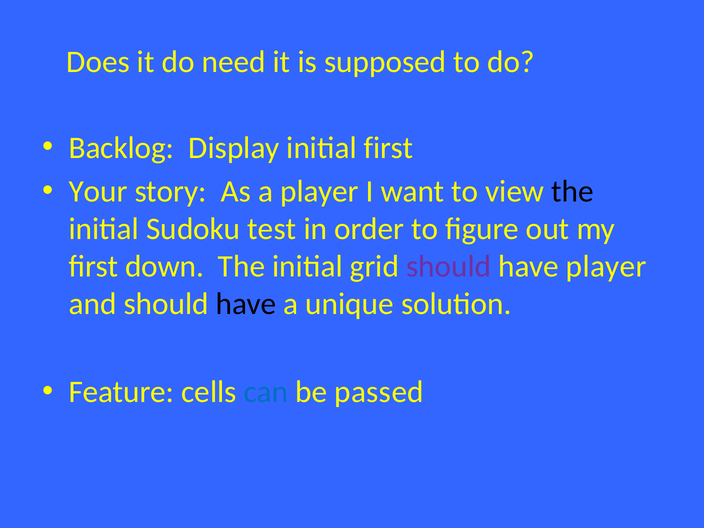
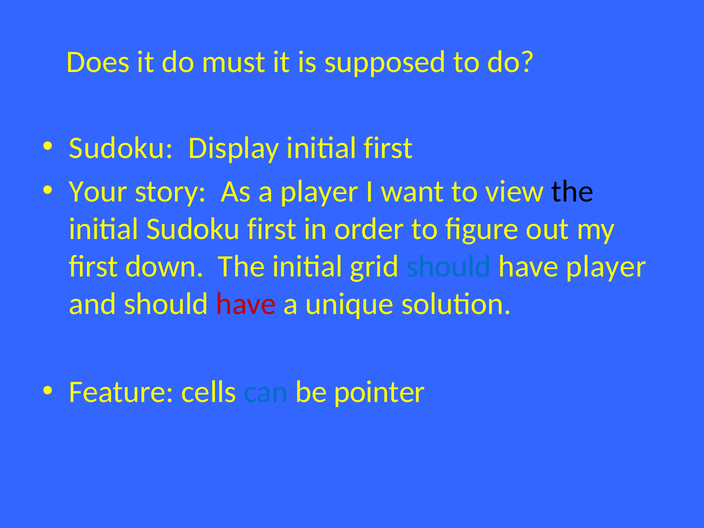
need: need -> must (234, 62)
Backlog: Backlog -> Sudoku (121, 148)
Sudoku test: test -> first (272, 229)
should colour: purple -> blue (449, 267)
have colour: black -> red (246, 304)
passed: passed -> pointer (379, 392)
